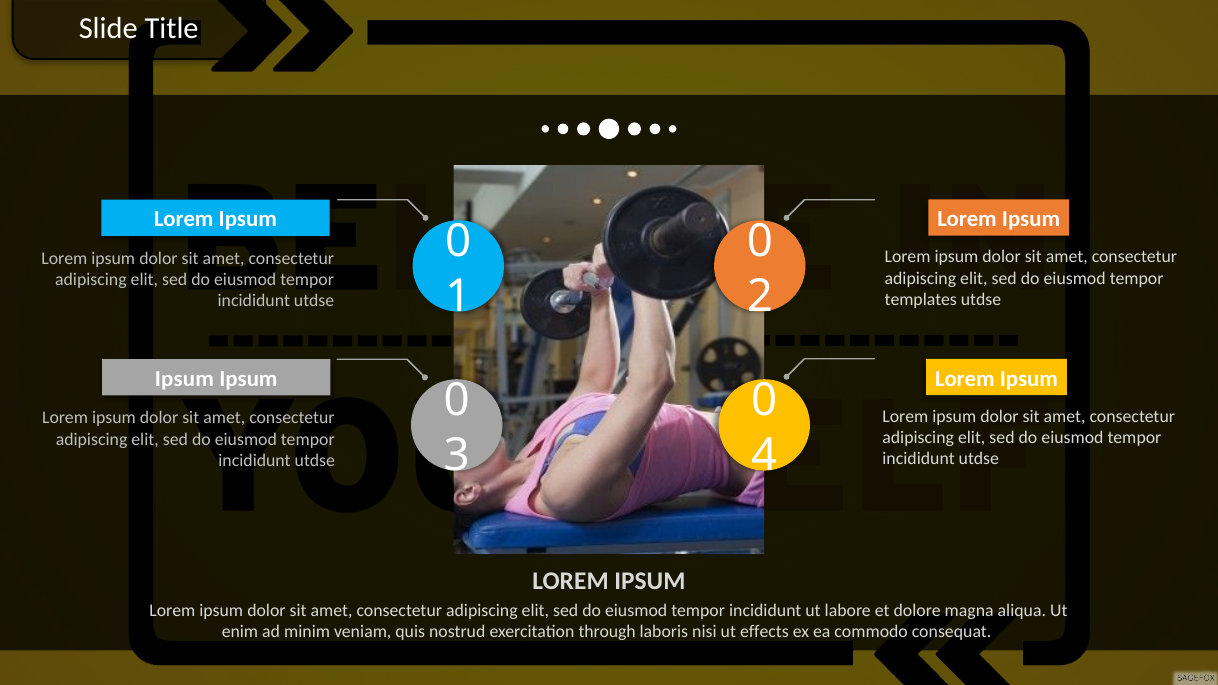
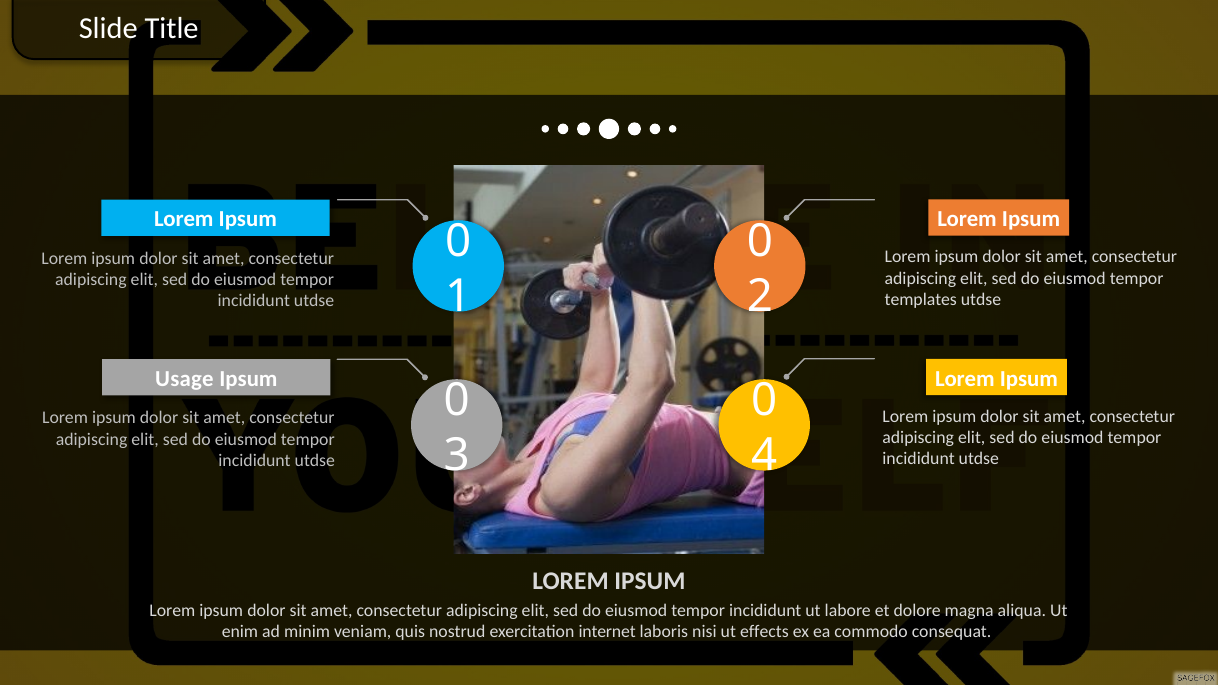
Ipsum: Ipsum -> Usage (184, 379)
through: through -> internet (607, 632)
